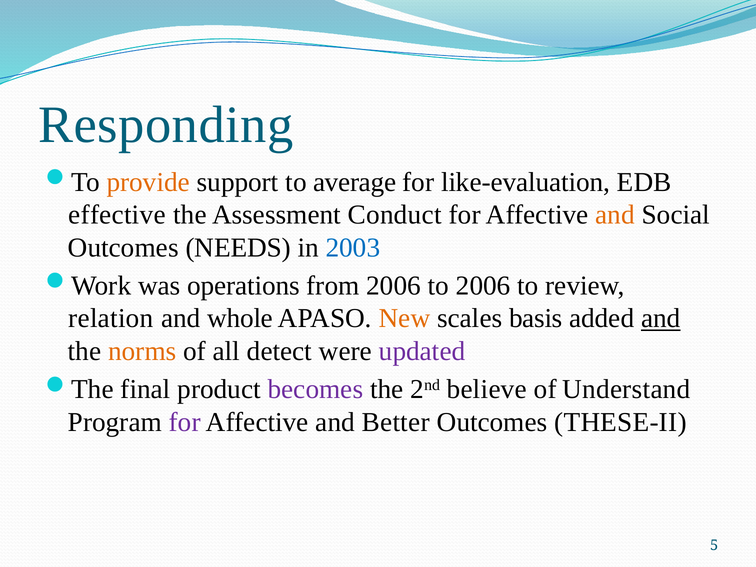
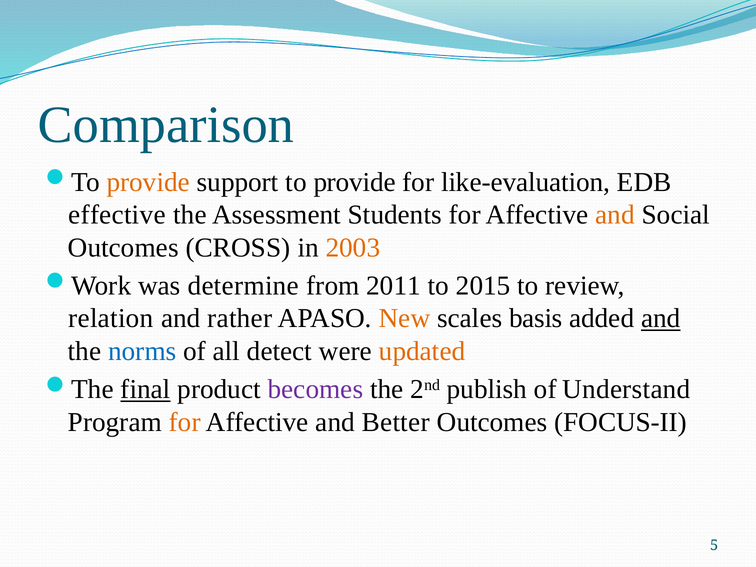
Responding: Responding -> Comparison (166, 125)
to average: average -> provide (355, 182)
Conduct: Conduct -> Students (395, 215)
NEEDS: NEEDS -> CROSS (238, 248)
2003 colour: blue -> orange (353, 248)
operations: operations -> determine (243, 286)
from 2006: 2006 -> 2011 (394, 286)
to 2006: 2006 -> 2015 (483, 286)
whole: whole -> rather (240, 318)
norms colour: orange -> blue (142, 351)
updated colour: purple -> orange (422, 351)
final underline: none -> present (145, 389)
believe: believe -> publish (487, 389)
for colour: purple -> orange (185, 422)
THESE-II: THESE-II -> FOCUS-II (621, 422)
